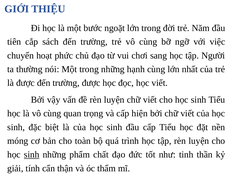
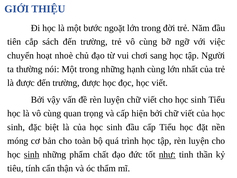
phức: phức -> nhoè (64, 55)
như underline: none -> present (167, 154)
giải: giải -> tiêu (15, 168)
